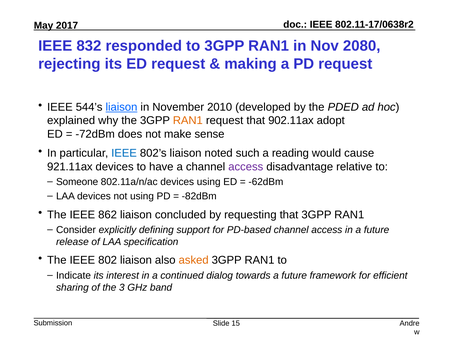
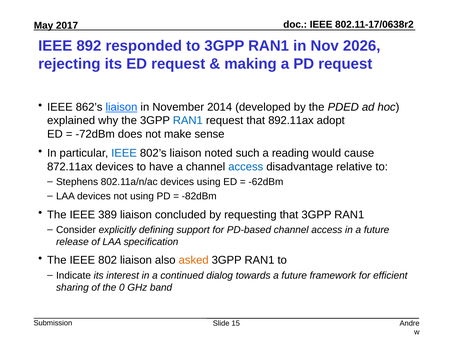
832: 832 -> 892 (89, 46)
2080: 2080 -> 2026 (362, 46)
544’s: 544’s -> 862’s (89, 107)
2010: 2010 -> 2014 (220, 107)
RAN1 colour: orange -> blue (188, 121)
902.11ax: 902.11ax -> 892.11ax (291, 121)
921.11ax: 921.11ax -> 872.11ax (70, 167)
access colour: purple -> blue (246, 167)
Someone: Someone -> Stephens (77, 182)
862: 862 -> 389 (108, 215)
3: 3 -> 0 (122, 287)
